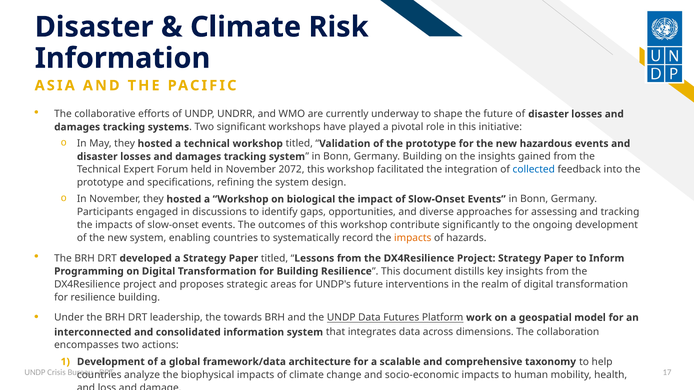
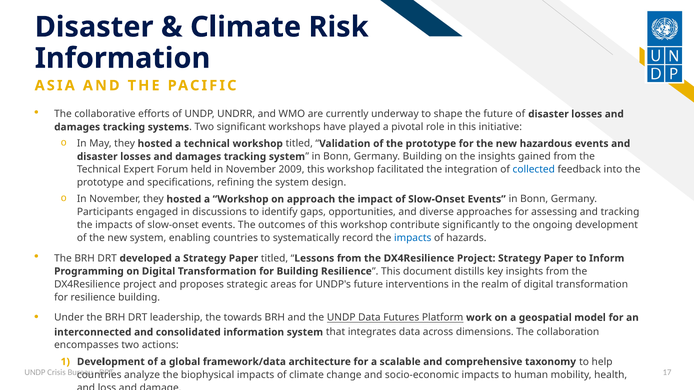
2072: 2072 -> 2009 (292, 170)
biological: biological -> approach (311, 199)
impacts colour: orange -> blue (413, 238)
